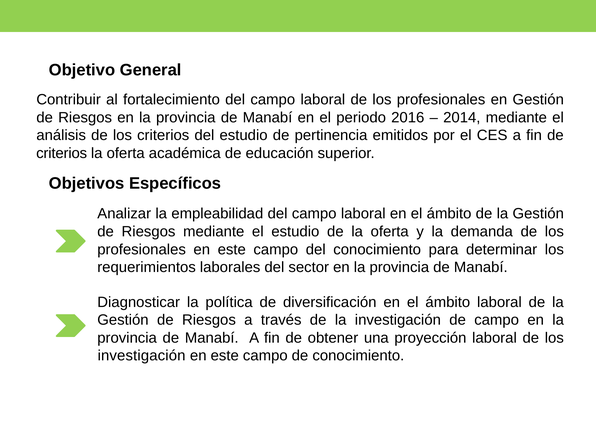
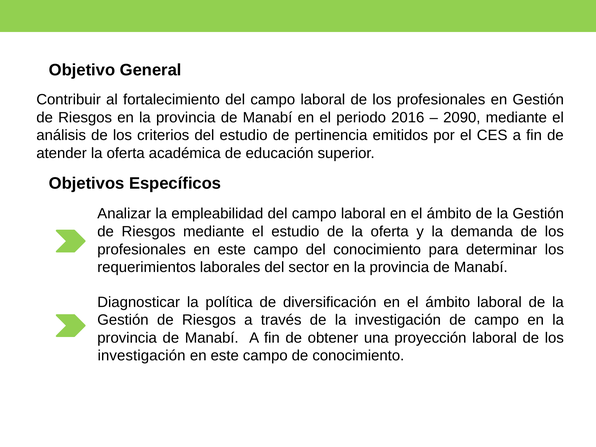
2014: 2014 -> 2090 (462, 118)
criterios: criterios -> atender (62, 153)
